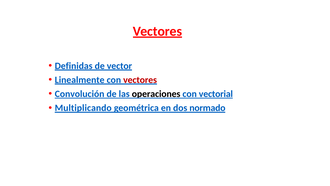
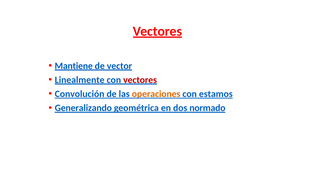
Definidas: Definidas -> Mantiene (74, 66)
operaciones colour: black -> orange (156, 94)
vectorial: vectorial -> estamos (216, 94)
Multiplicando: Multiplicando -> Generalizando (83, 108)
